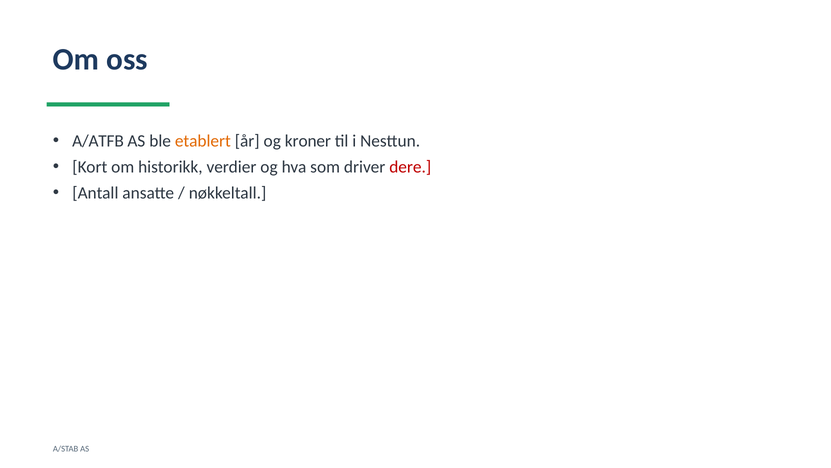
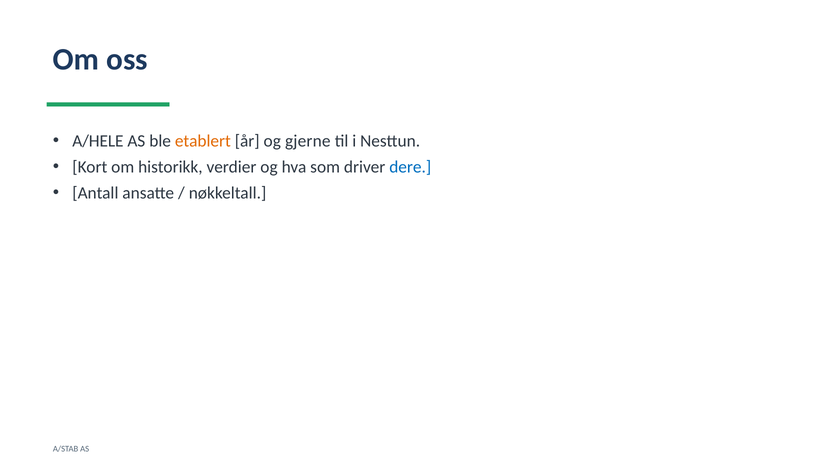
A/ATFB: A/ATFB -> A/HELE (98, 141)
kroner: kroner -> gjerne (308, 141)
dere colour: red -> blue (410, 167)
